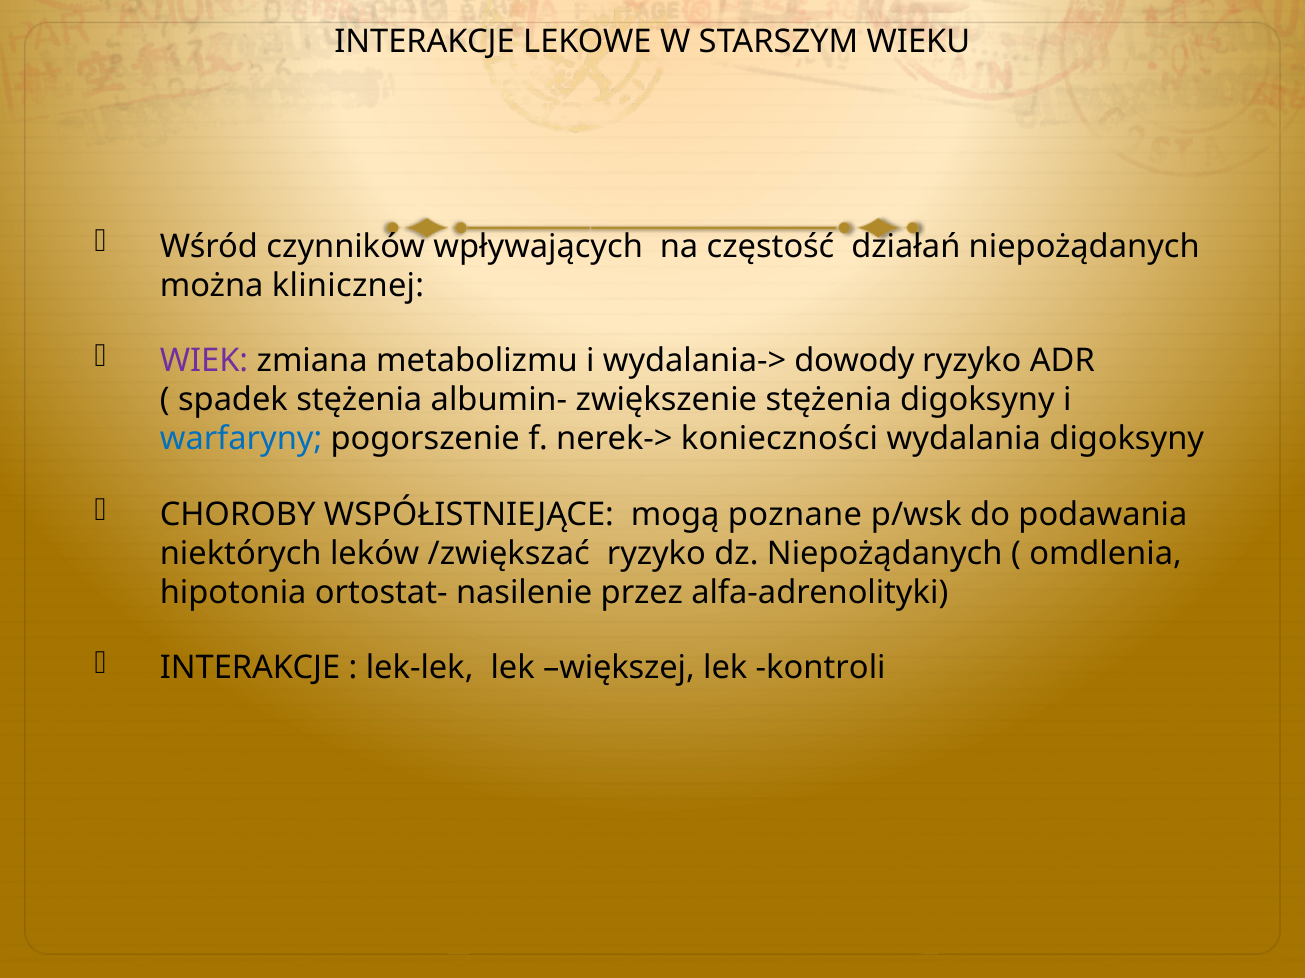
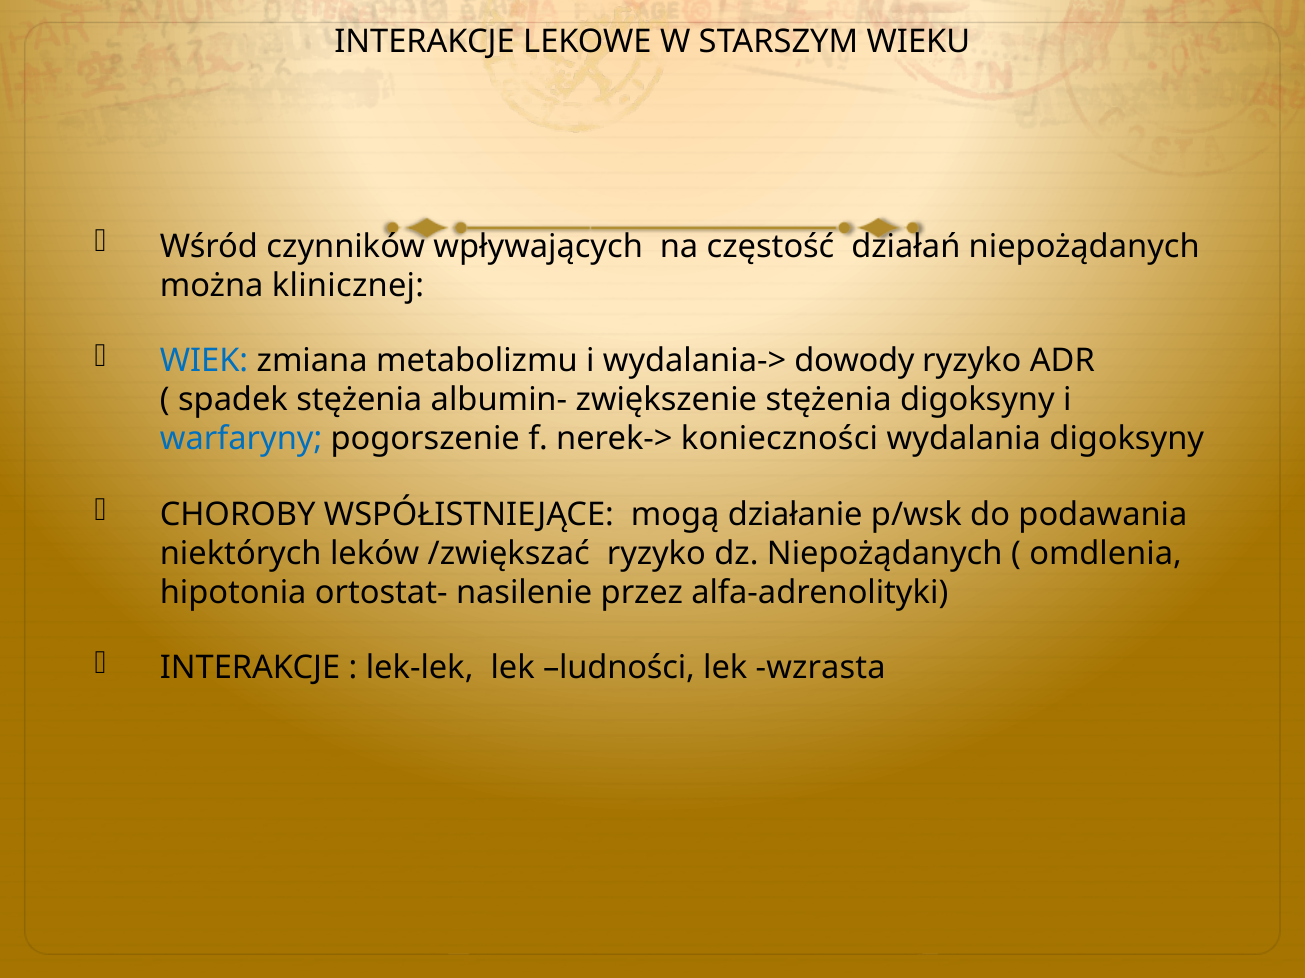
WIEK colour: purple -> blue (204, 361)
poznane: poznane -> działanie (795, 515)
większej: większej -> ludności (619, 669)
kontroli: kontroli -> wzrasta (821, 669)
